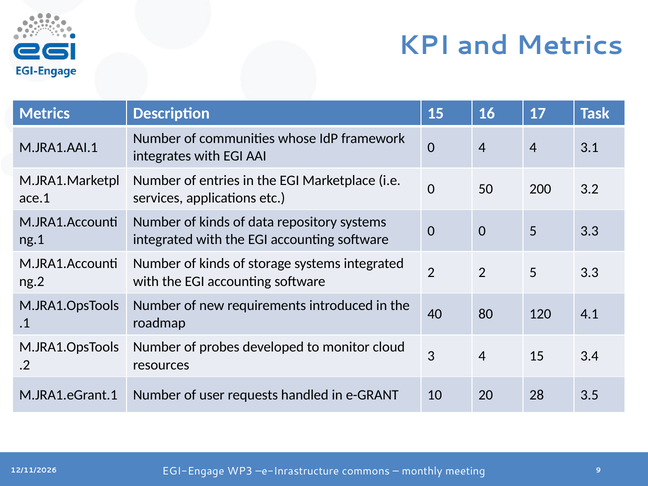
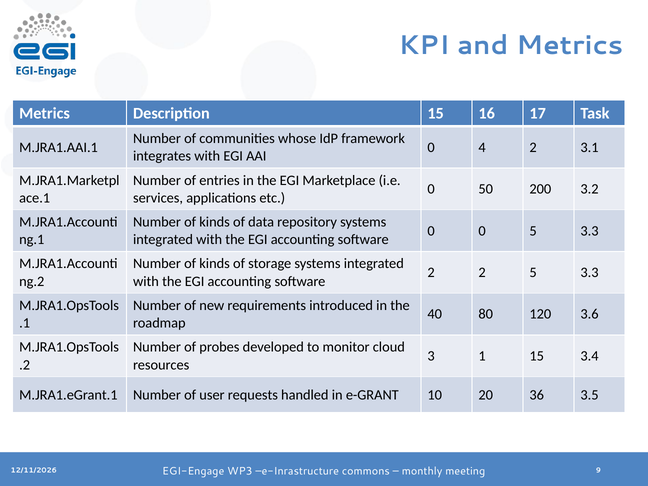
4 4: 4 -> 2 (533, 147)
4.1: 4.1 -> 3.6 (590, 314)
3 4: 4 -> 1 (482, 356)
28: 28 -> 36 (537, 395)
